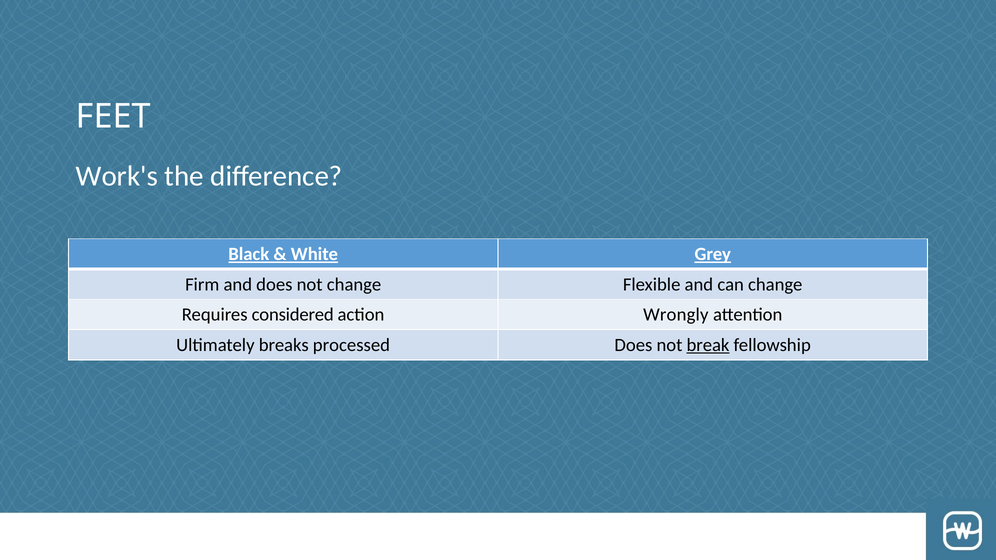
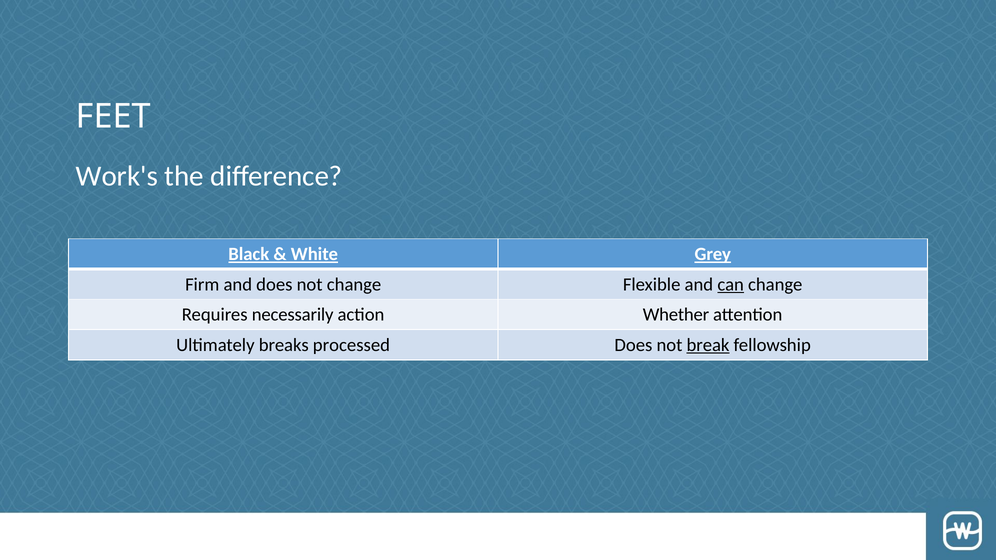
can underline: none -> present (731, 284)
considered: considered -> necessarily (293, 315)
Wrongly: Wrongly -> Whether (676, 315)
